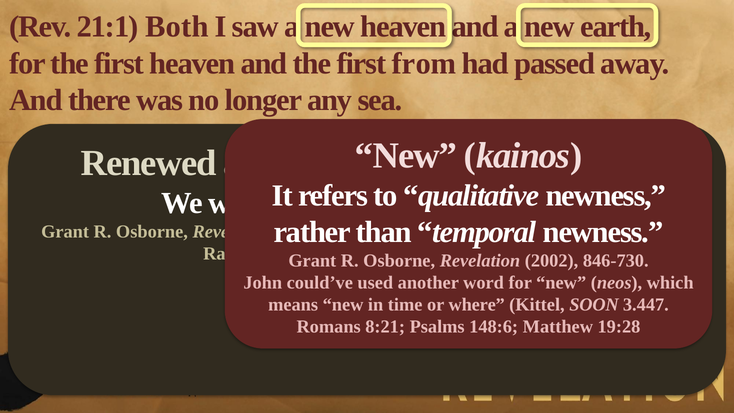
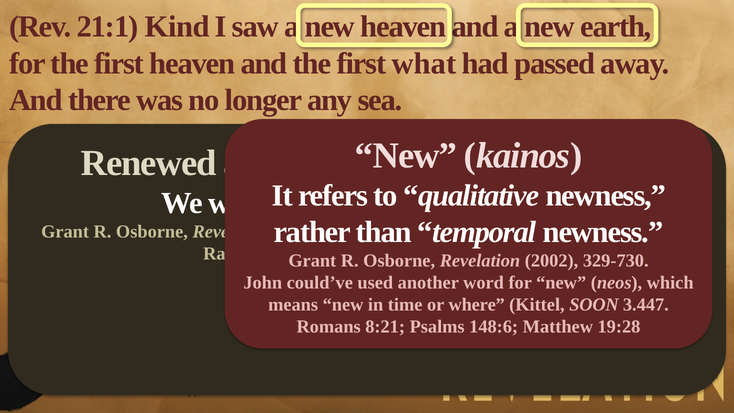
Both: Both -> Kind (177, 27)
from: from -> what (424, 63)
846-730: 846-730 -> 329-730 (616, 261)
